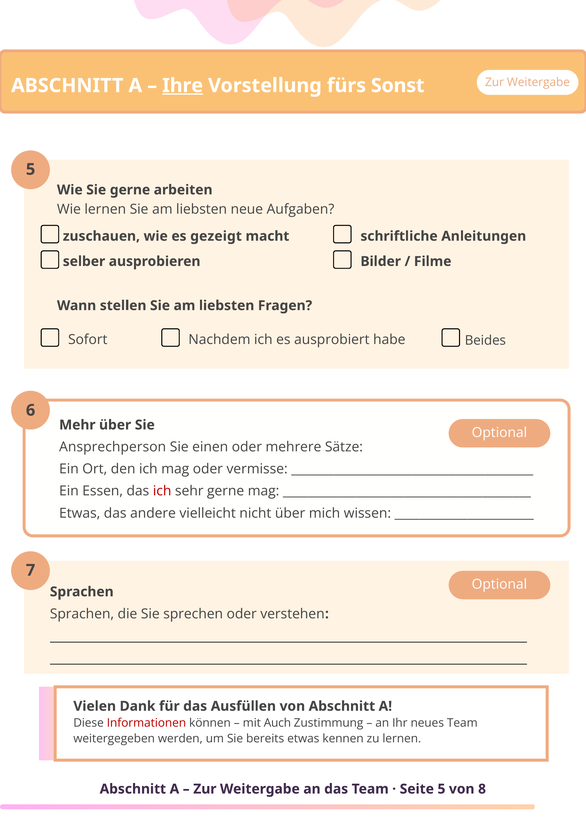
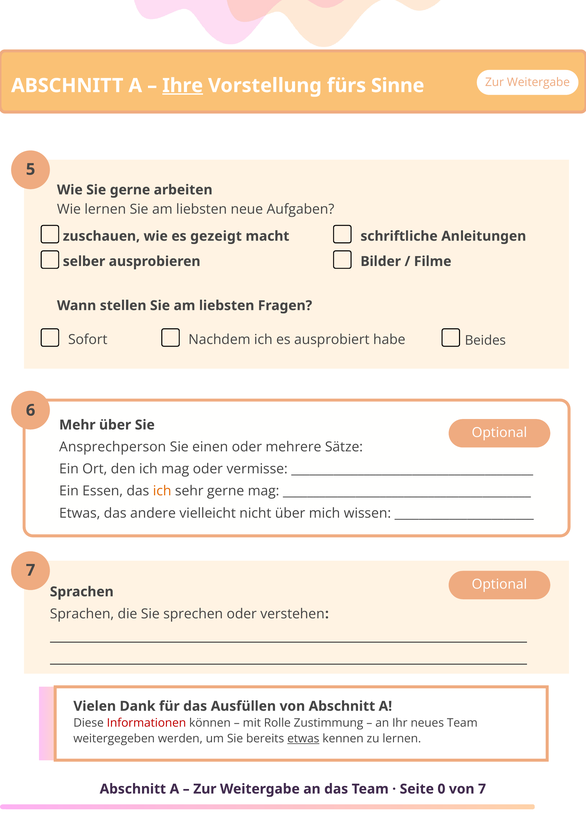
Sonst: Sonst -> Sinne (398, 86)
ich colour: red -> orange (162, 491)
Auch: Auch -> Rolle (277, 723)
etwas underline: none -> present (303, 739)
Seite 5: 5 -> 0 (441, 789)
von 8: 8 -> 7 (482, 789)
